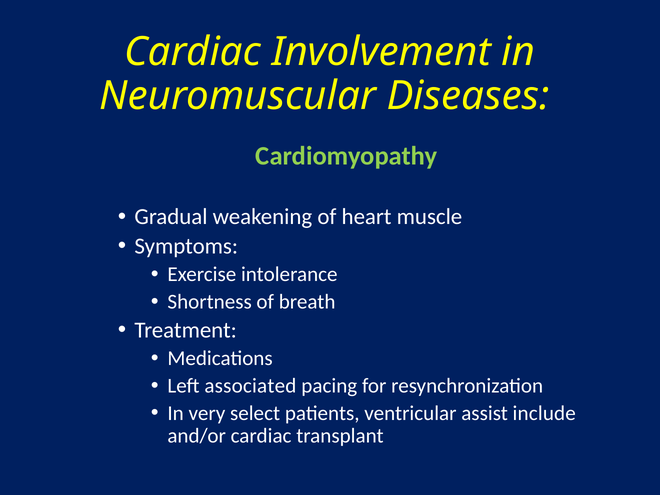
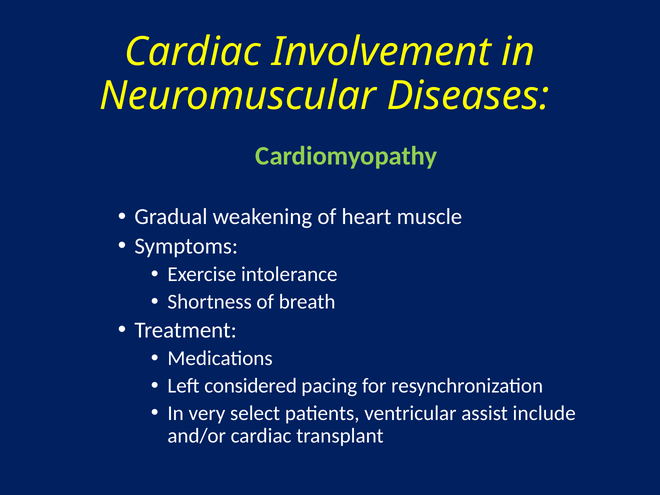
associated: associated -> considered (251, 386)
